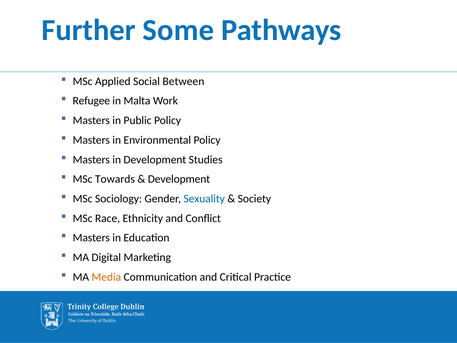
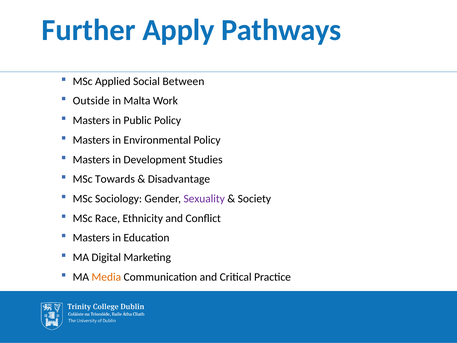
Some: Some -> Apply (178, 30)
Refugee: Refugee -> Outside (91, 101)
Development: Development -> Disadvantage (179, 179)
Sexuality colour: blue -> purple (204, 199)
